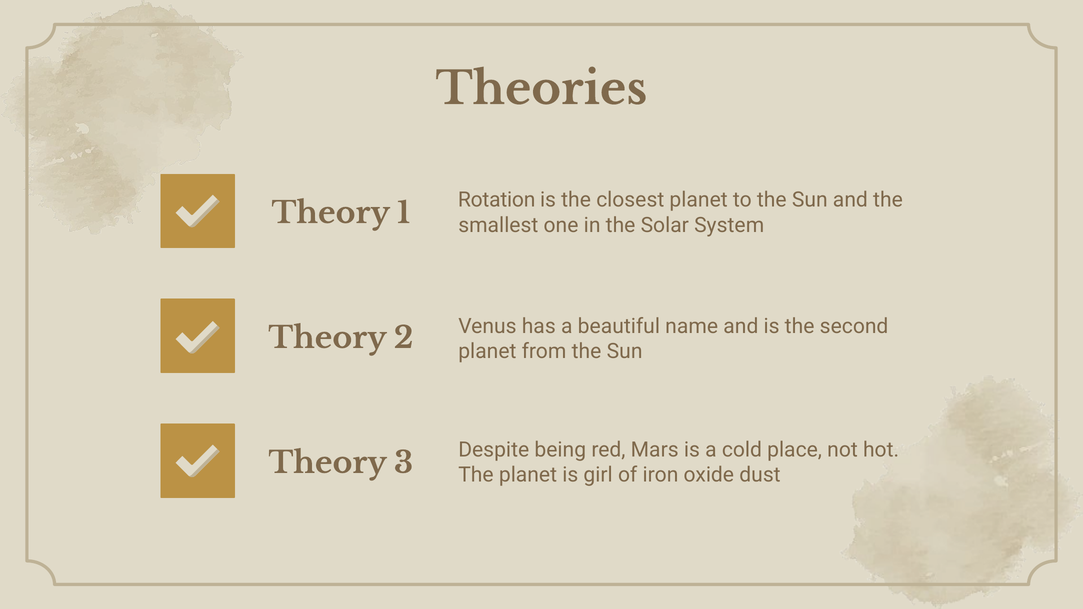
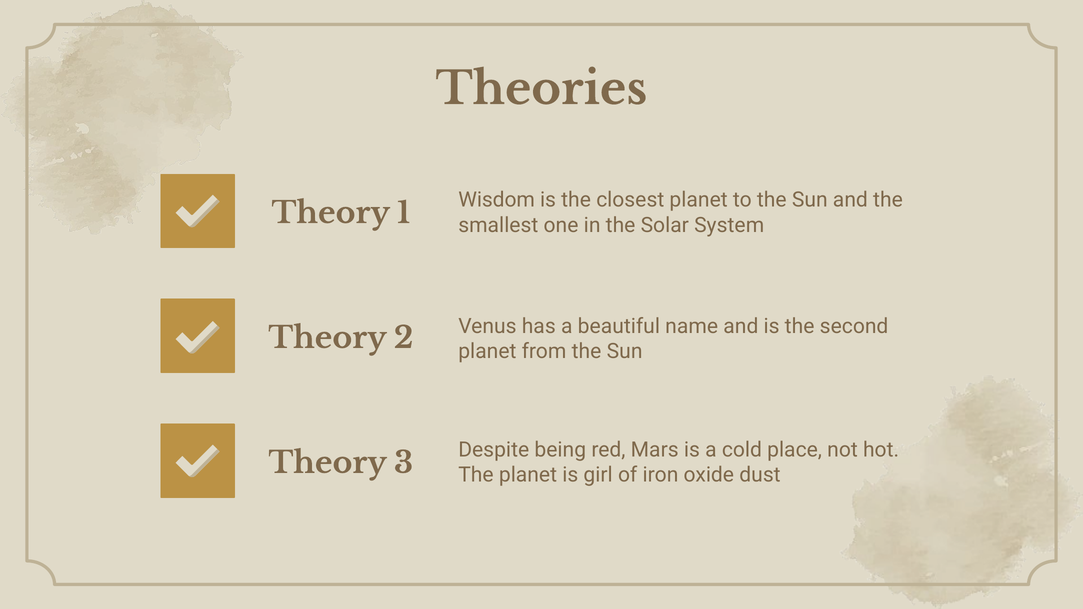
Rotation: Rotation -> Wisdom (497, 200)
